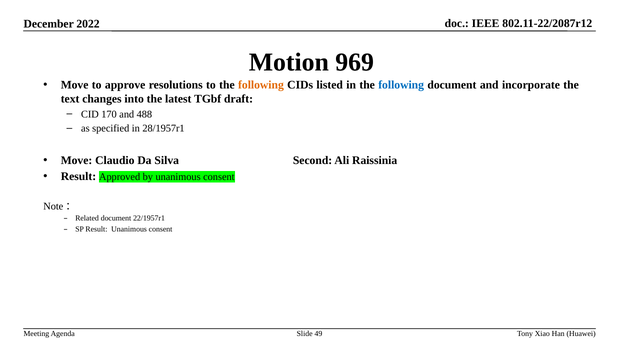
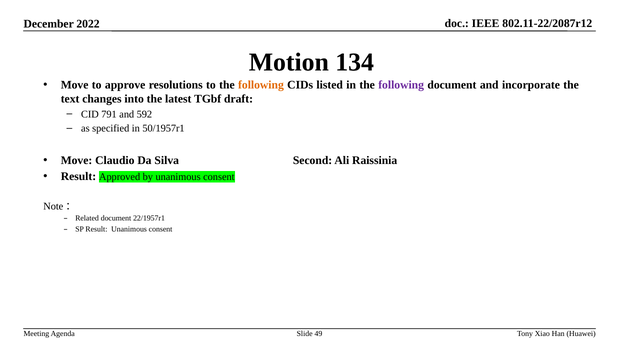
969: 969 -> 134 (355, 62)
following colour: blue -> purple (401, 85)
170: 170 -> 791 (109, 114)
488: 488 -> 592 (144, 114)
28/1957r1: 28/1957r1 -> 50/1957r1 (164, 129)
